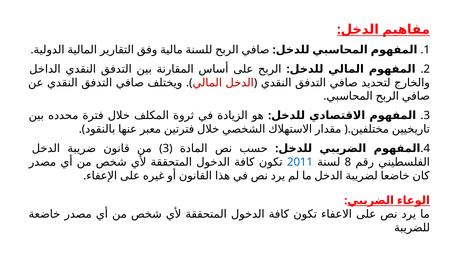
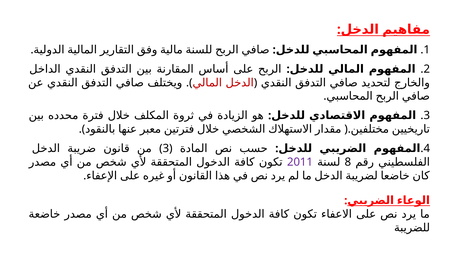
2011 colour: blue -> purple (300, 162)
